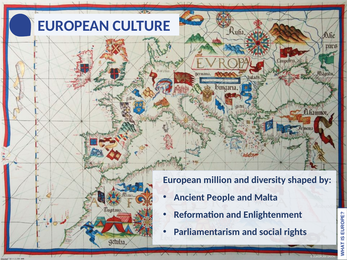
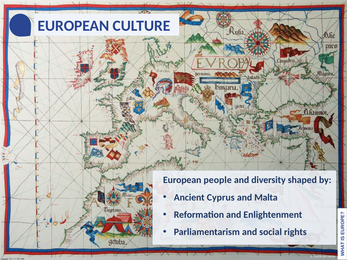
million: million -> people (218, 180)
People: People -> Cyprus (221, 198)
